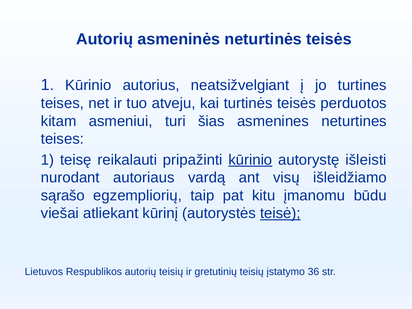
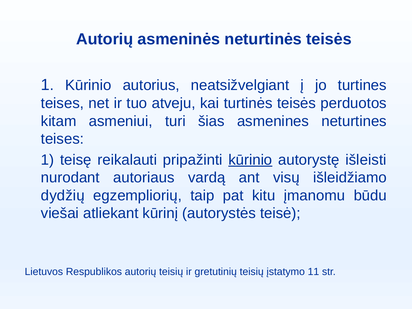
sąrašo: sąrašo -> dydžių (63, 196)
teisė underline: present -> none (280, 213)
36: 36 -> 11 (313, 272)
